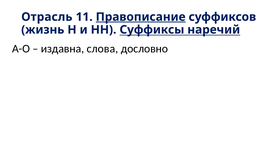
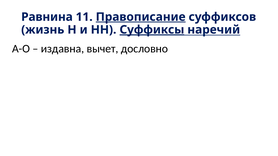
Отрасль: Отрасль -> Равнина (47, 17)
Суффиксы underline: none -> present (152, 30)
слова: слова -> вычет (103, 49)
